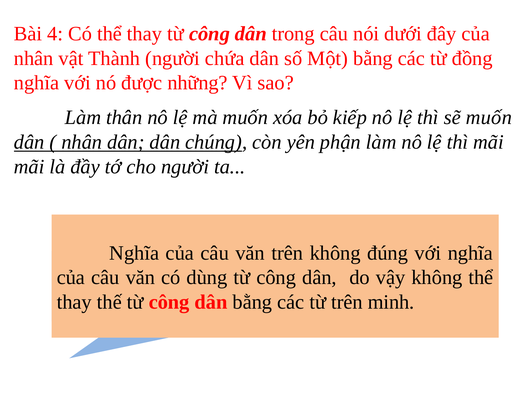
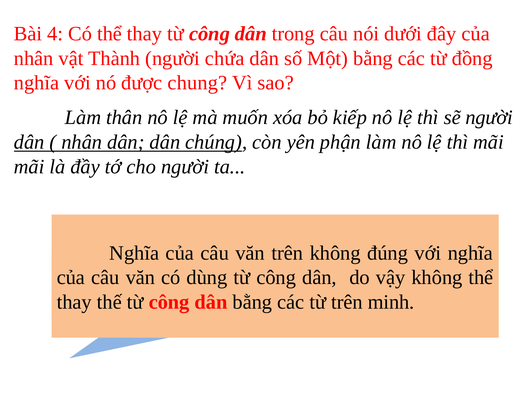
những: những -> chung (197, 83)
sẽ muốn: muốn -> người (489, 118)
